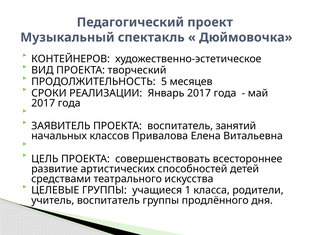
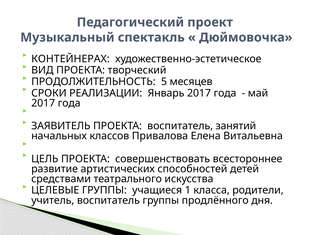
КОНТЕЙНЕРОВ: КОНТЕЙНЕРОВ -> КОНТЕЙНЕРАХ (70, 59)
